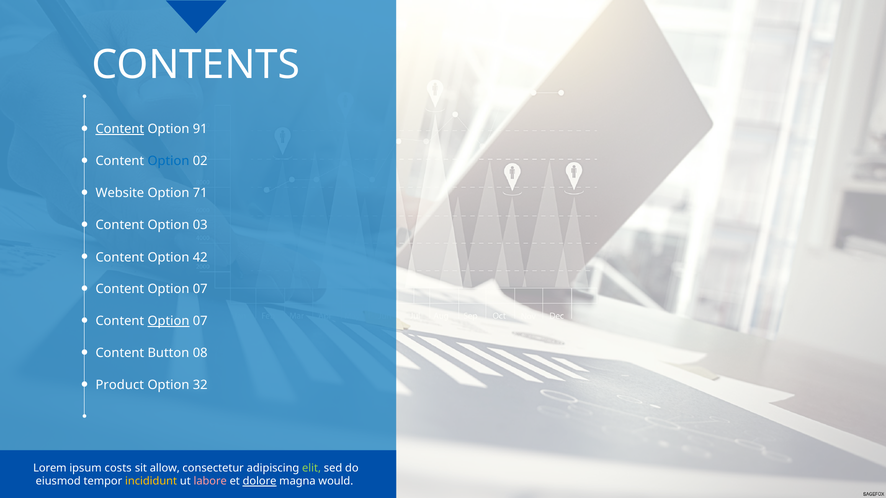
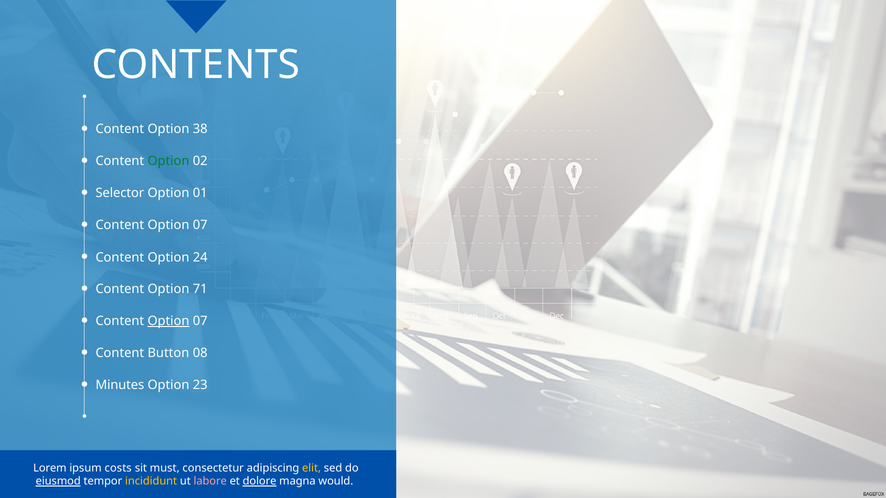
Content underline: present -> none (120, 129)
91: 91 -> 38 (200, 129)
Option colour: blue -> green (168, 161)
Website: Website -> Selector (120, 193)
71: 71 -> 01 (200, 193)
03: 03 -> 07 (200, 225)
42: 42 -> 24 (200, 257)
07: 07 -> 71 (200, 289)
Product: Product -> Minutes (120, 385)
32: 32 -> 23 (200, 385)
allow: allow -> must (165, 468)
elit colour: light green -> yellow (312, 468)
eiusmod underline: none -> present (58, 482)
